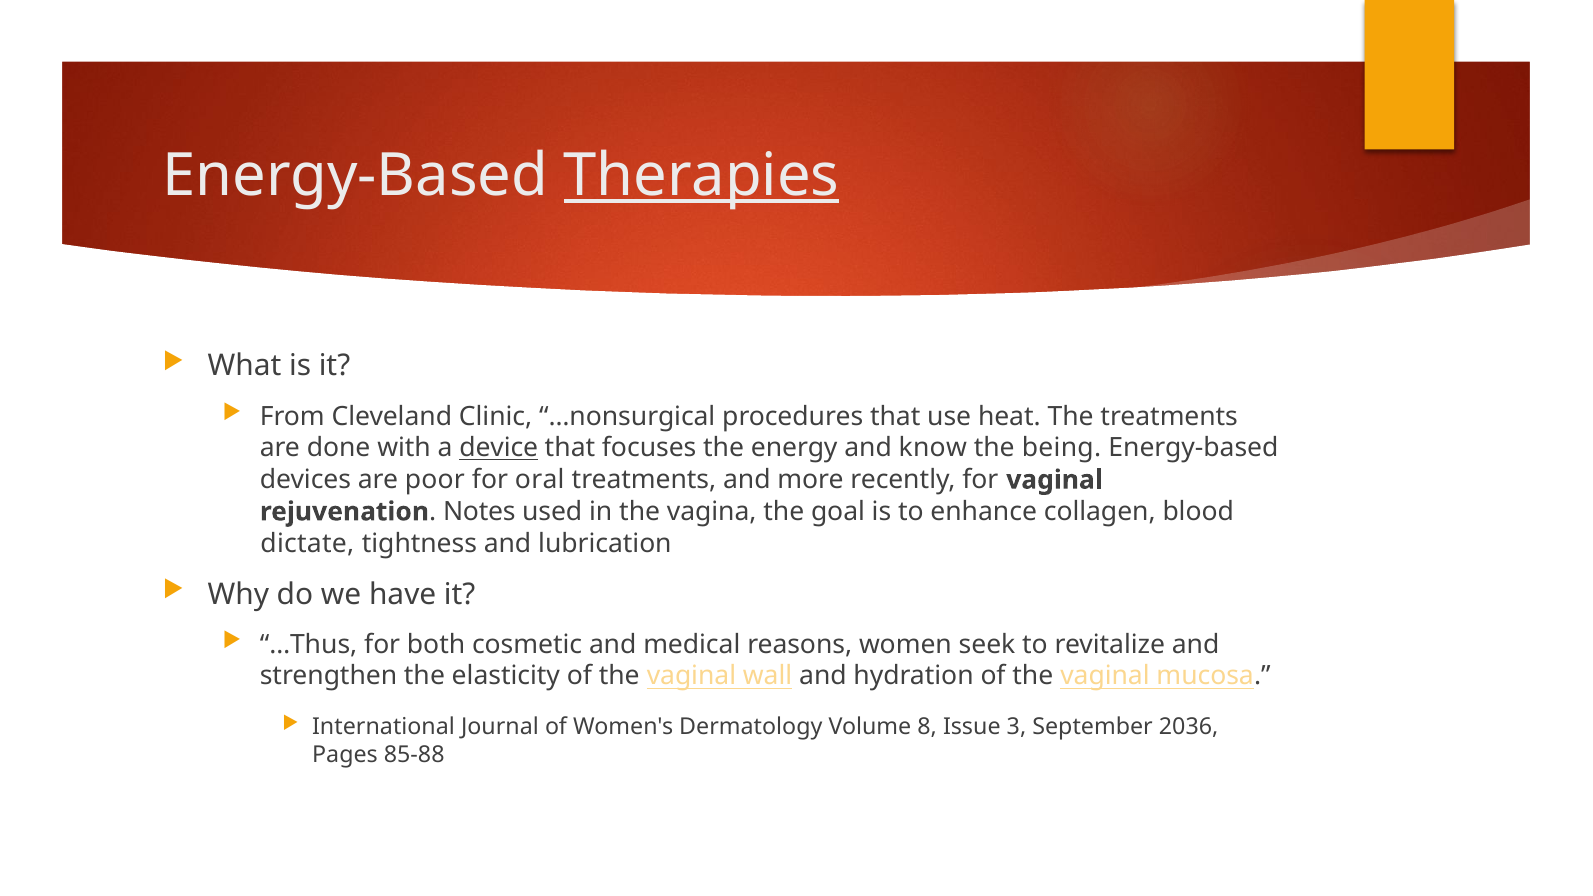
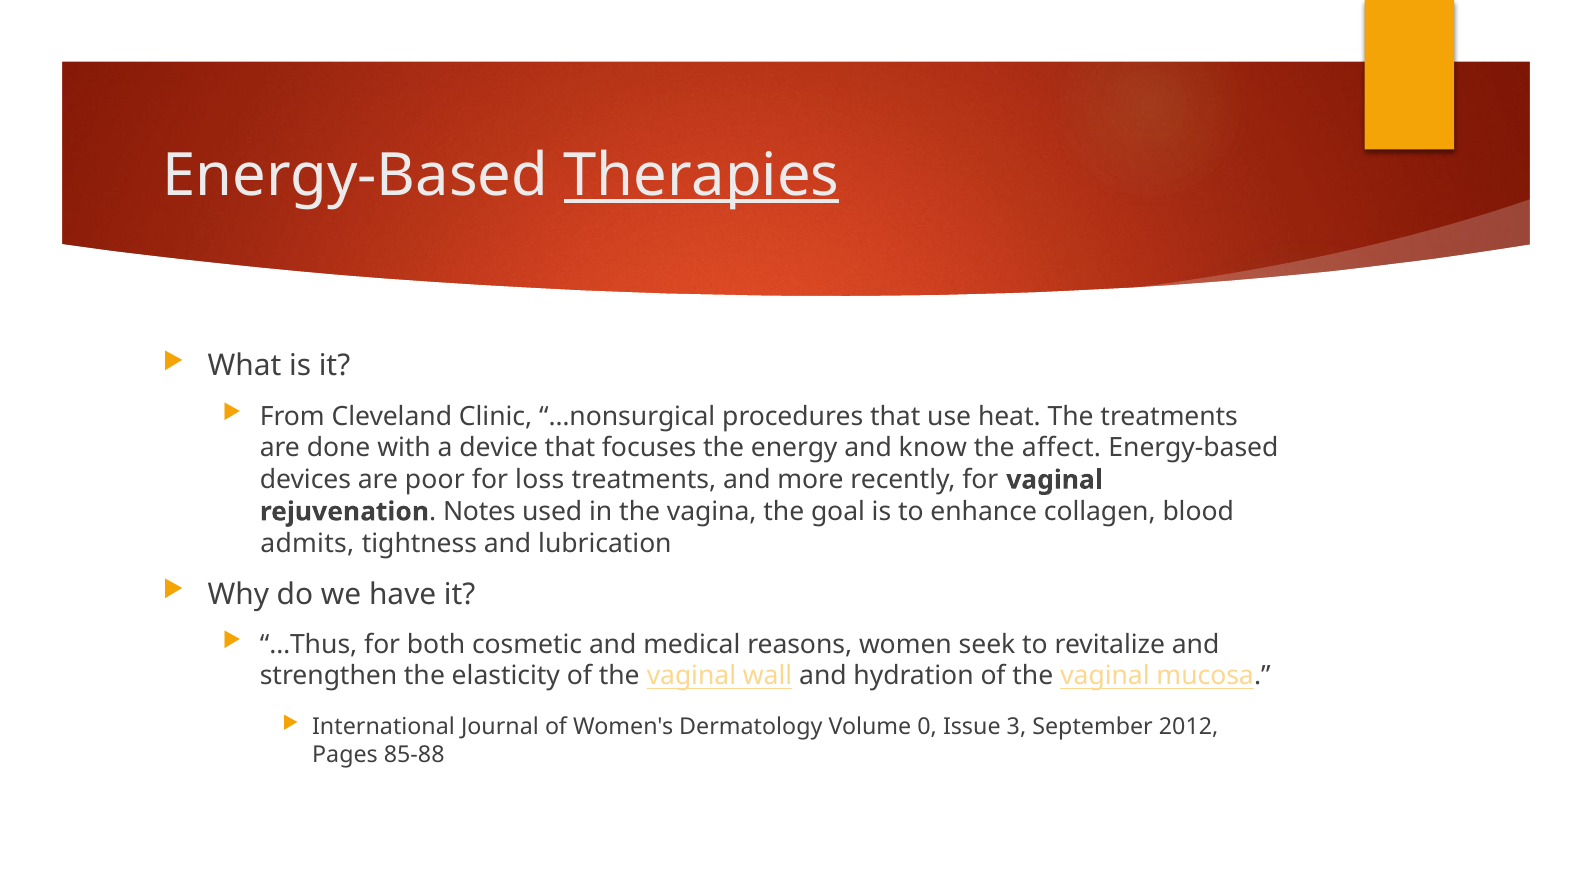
device underline: present -> none (499, 448)
being: being -> affect (1062, 448)
oral: oral -> loss (540, 480)
dictate: dictate -> admits (307, 544)
8: 8 -> 0 (927, 727)
2036: 2036 -> 2012 (1189, 727)
